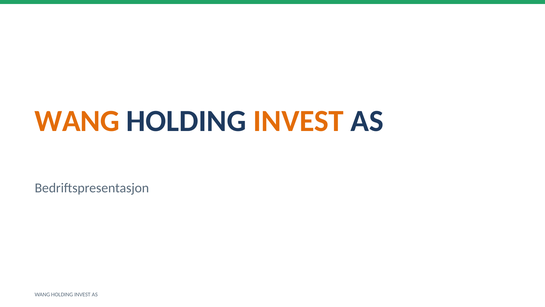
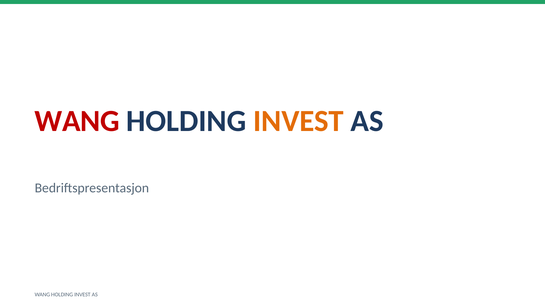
WANG colour: orange -> red (77, 121)
